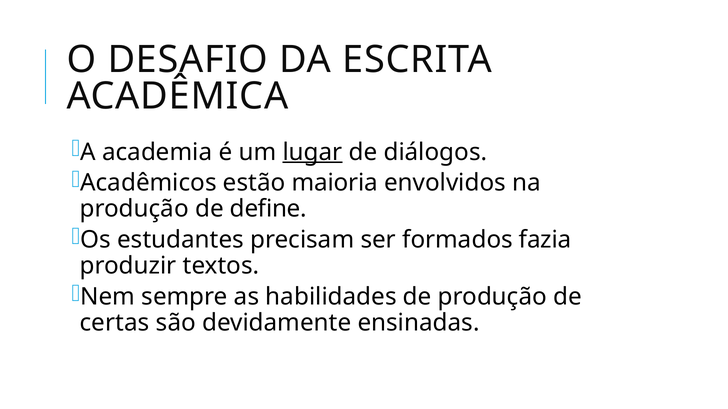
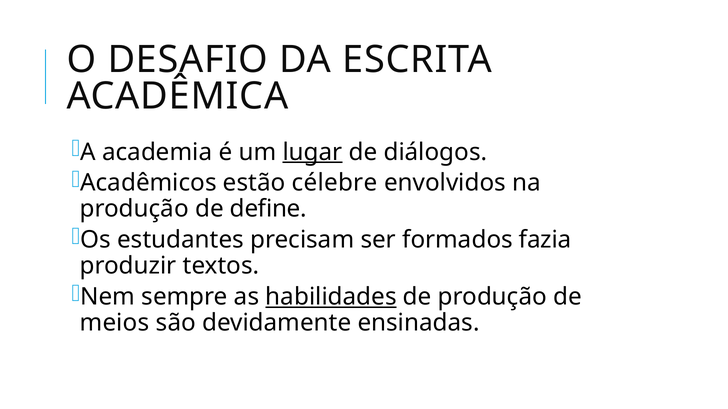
maioria: maioria -> célebre (335, 183)
habilidades underline: none -> present (331, 297)
certas: certas -> meios (115, 323)
